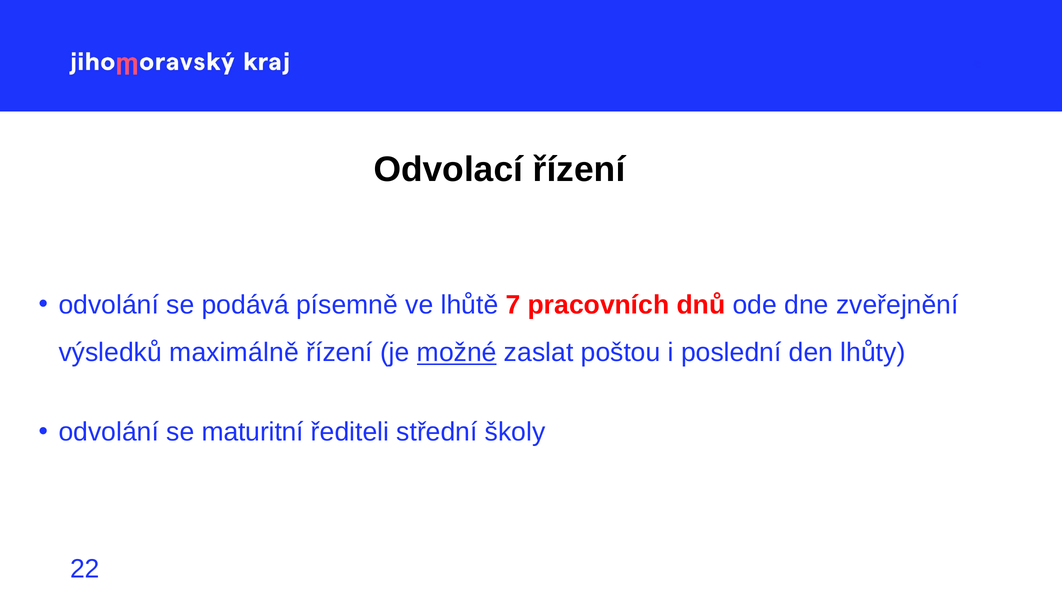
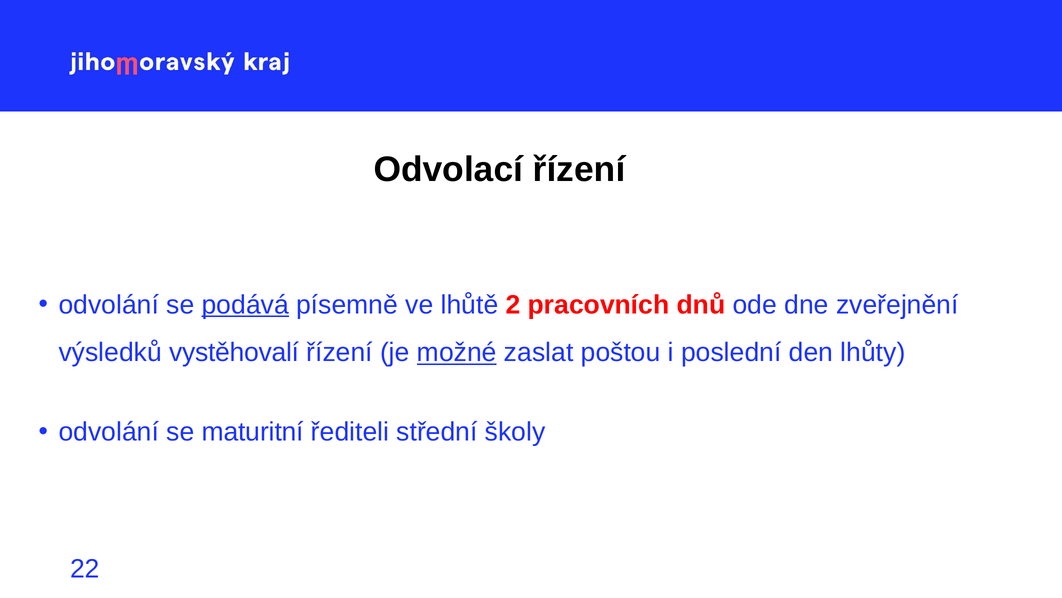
podává underline: none -> present (245, 305)
7: 7 -> 2 (513, 305)
maximálně: maximálně -> vystěhovalí (234, 352)
